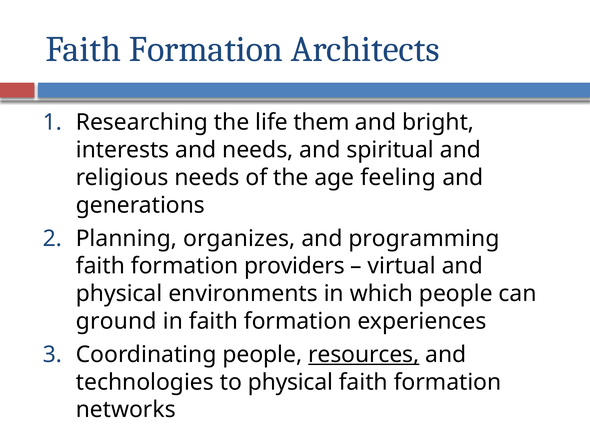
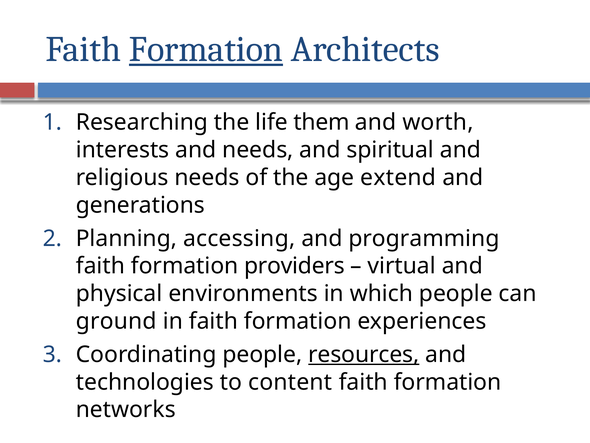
Formation underline: none -> present (206, 49)
bright: bright -> worth (438, 122)
feeling: feeling -> extend (398, 177)
organizes: organizes -> accessing (239, 238)
to physical: physical -> content (290, 382)
